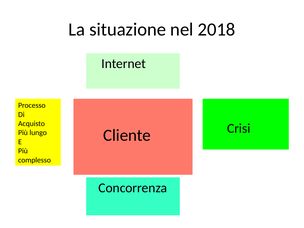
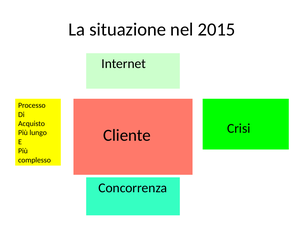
2018: 2018 -> 2015 (217, 29)
